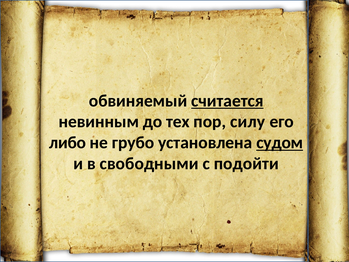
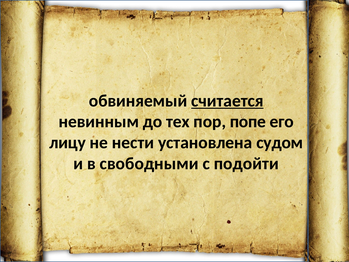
силу: силу -> попе (248, 122)
либо: либо -> лицу (68, 143)
грубо: грубо -> нести (133, 143)
судом underline: present -> none (280, 143)
